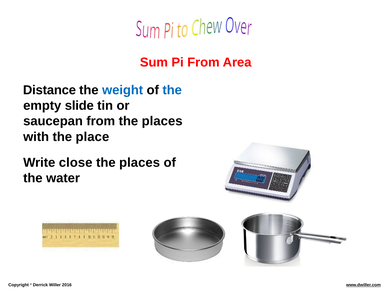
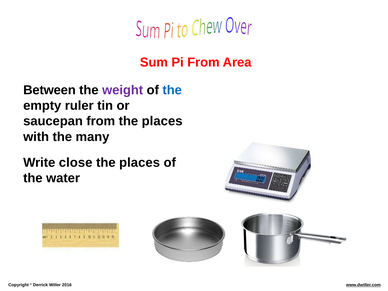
Distance: Distance -> Between (49, 90)
weight colour: blue -> purple (123, 90)
slide: slide -> ruler (79, 106)
place: place -> many (92, 137)
